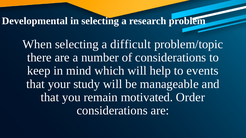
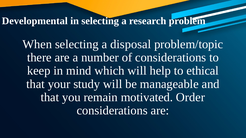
difficult: difficult -> disposal (131, 44)
events: events -> ethical (203, 71)
